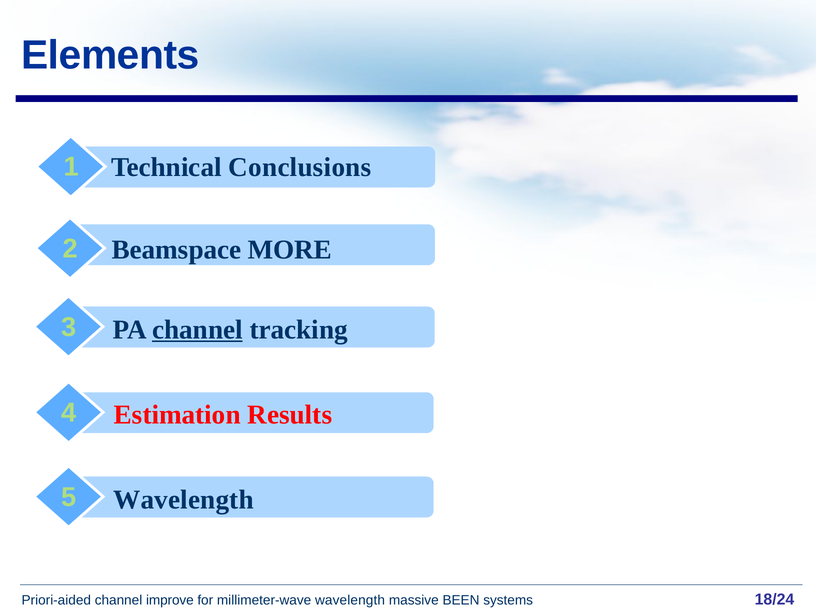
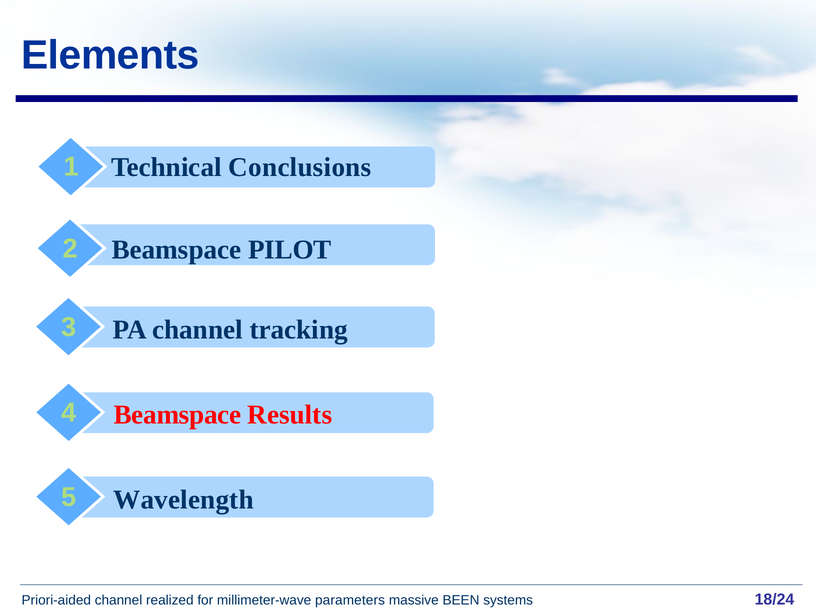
MORE: MORE -> PILOT (290, 250)
channel underline: present -> none (197, 330)
Estimation: Estimation -> Beamspace (177, 415)
improve: improve -> realized (170, 600)
wavelength: wavelength -> parameters (350, 600)
